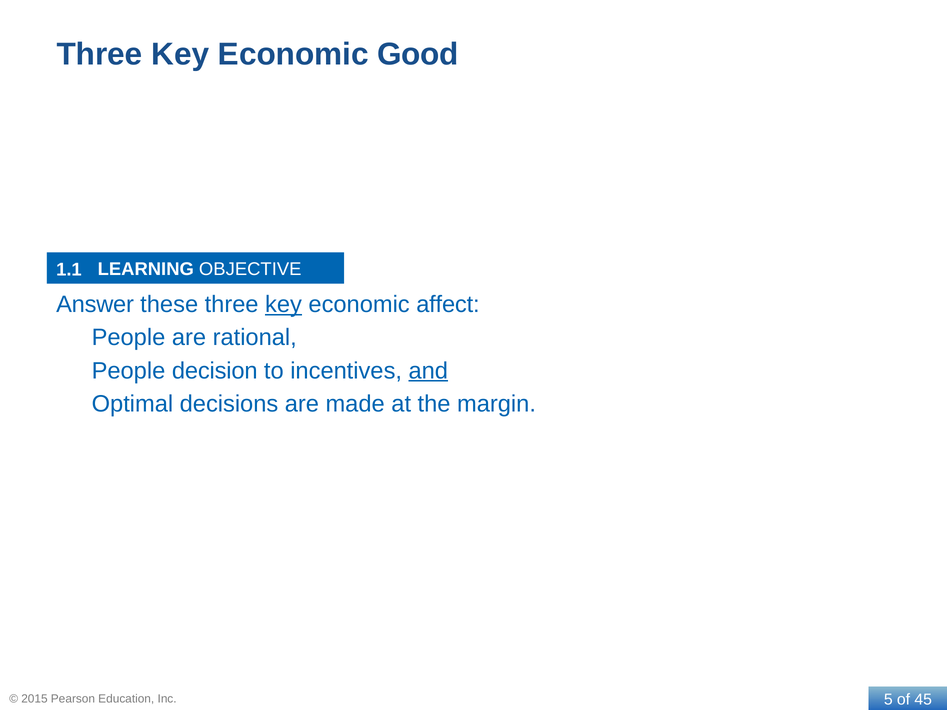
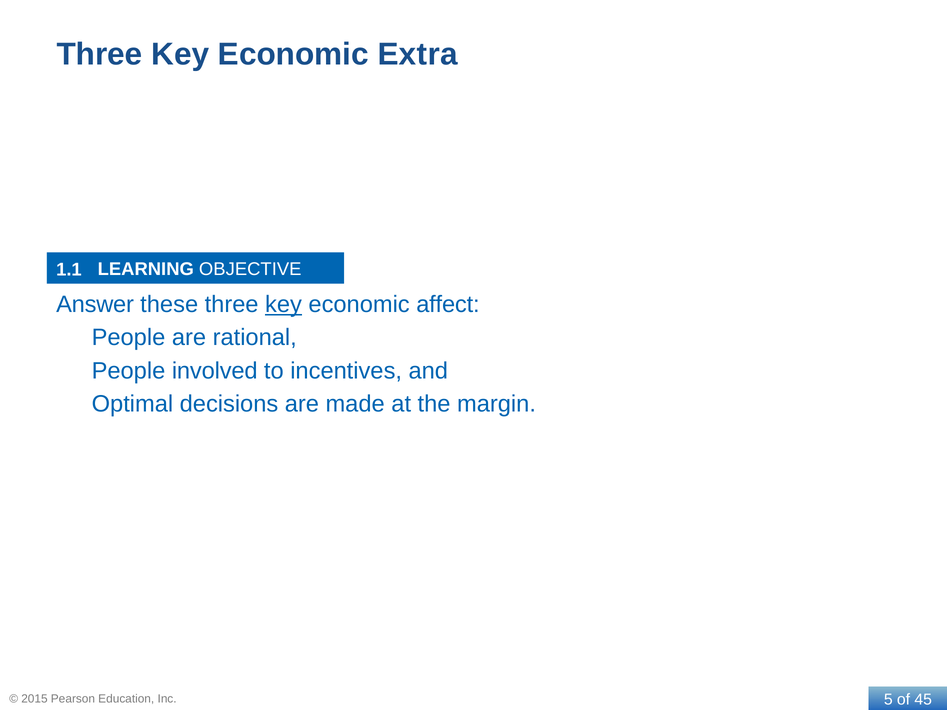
Good: Good -> Extra (418, 54)
decision: decision -> involved (215, 371)
and underline: present -> none (428, 371)
